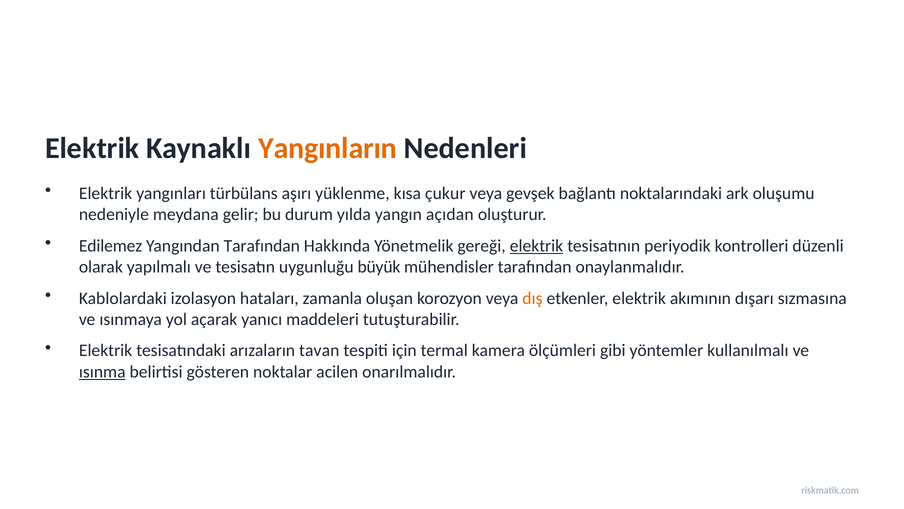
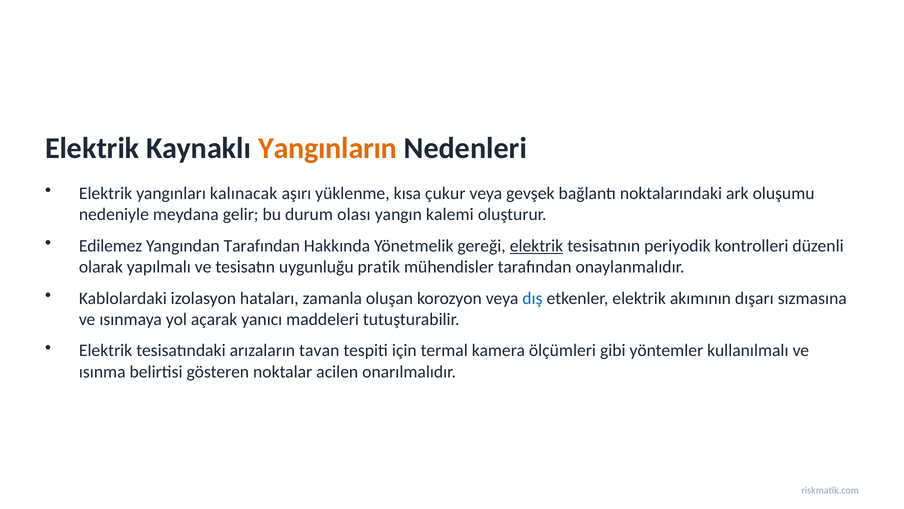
türbülans: türbülans -> kalınacak (244, 193)
yılda: yılda -> olası (354, 214)
açıdan: açıdan -> kalemi (450, 214)
büyük: büyük -> pratik (379, 267)
dış colour: orange -> blue (532, 298)
ısınma underline: present -> none (102, 371)
